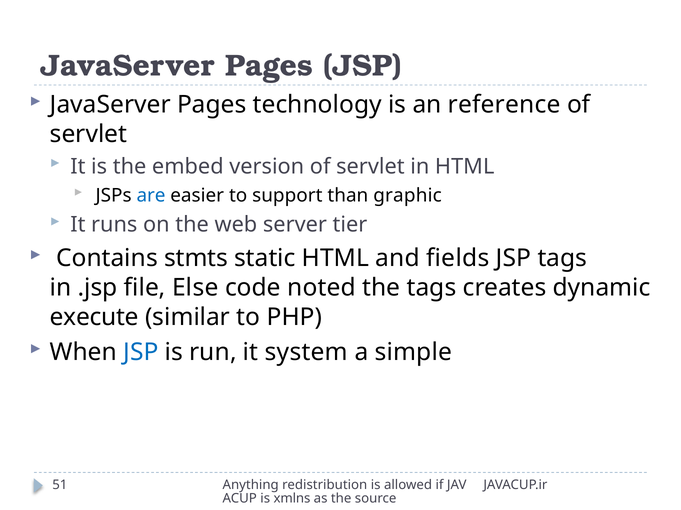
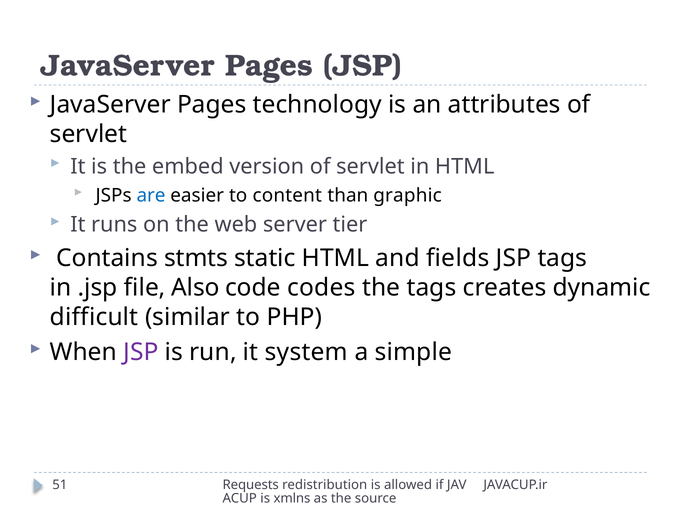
reference: reference -> attributes (504, 105)
support: support -> content (287, 196)
Else: Else -> Also (195, 288)
noted: noted -> codes (321, 288)
execute: execute -> difficult (94, 318)
JSP colour: blue -> purple (141, 353)
Anything: Anything -> Requests (251, 486)
